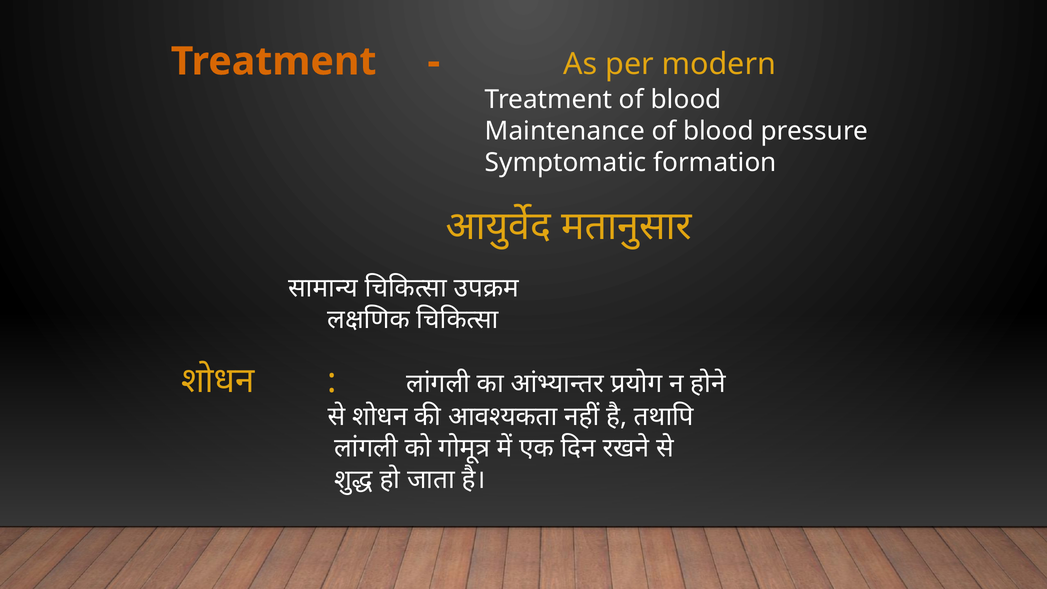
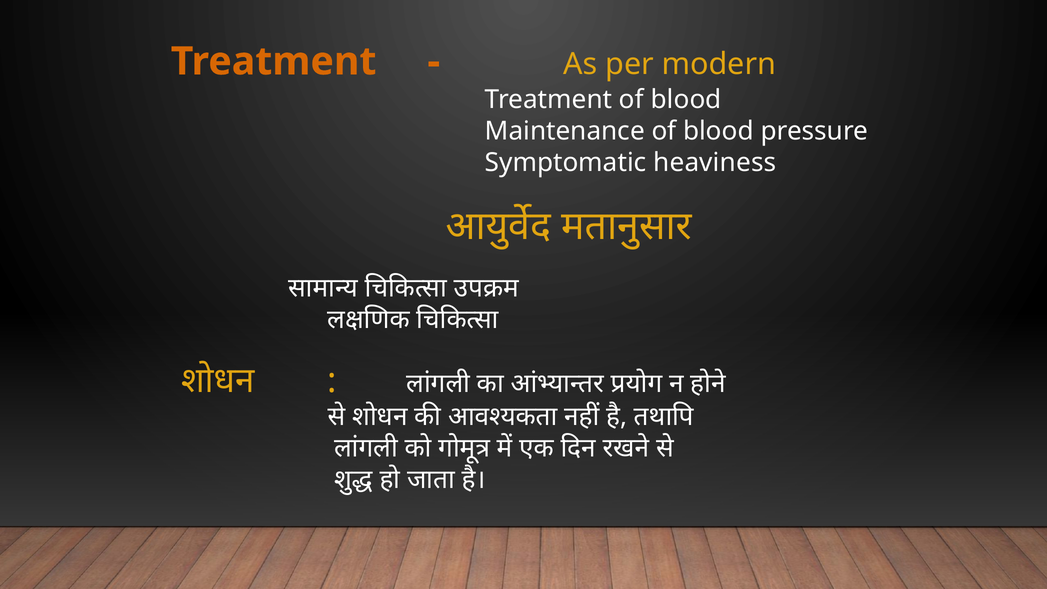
formation: formation -> heaviness (715, 163)
